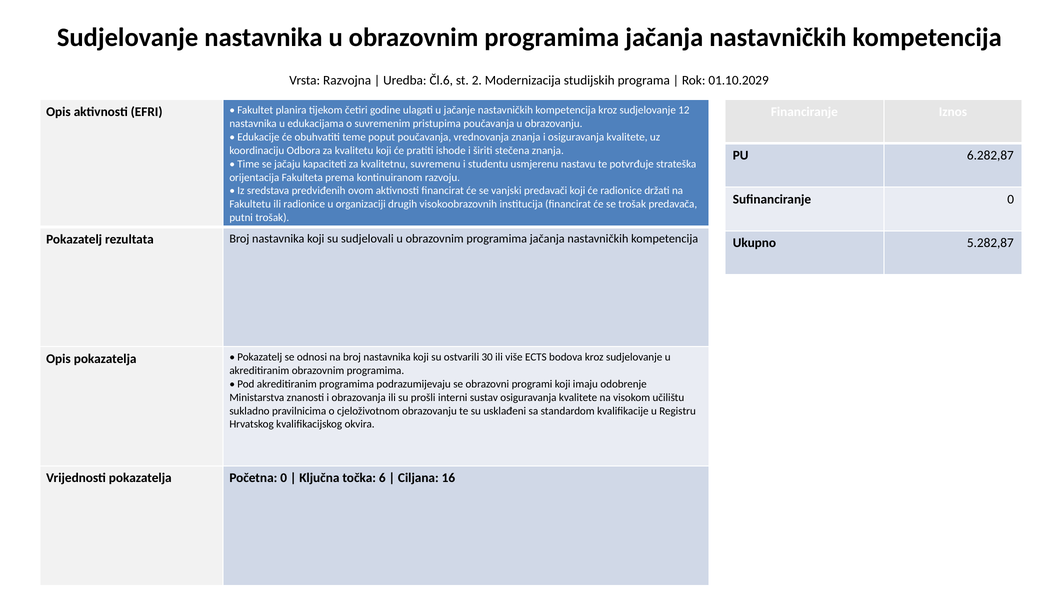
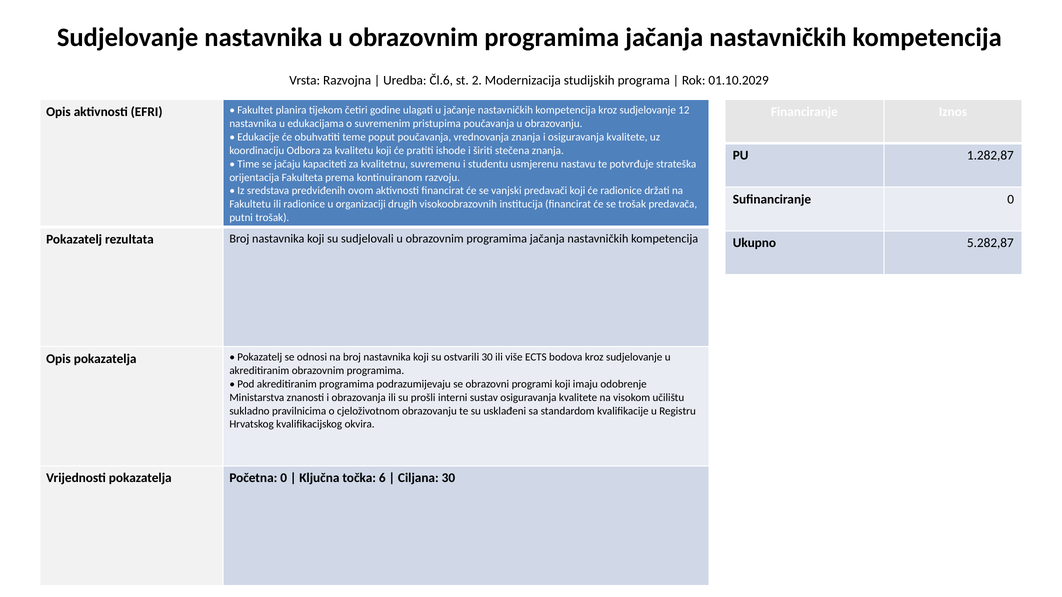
6.282,87: 6.282,87 -> 1.282,87 (990, 156)
Ciljana 16: 16 -> 30 (448, 478)
